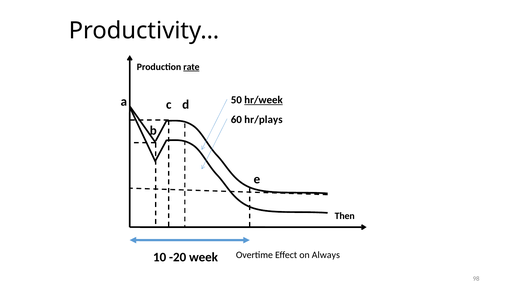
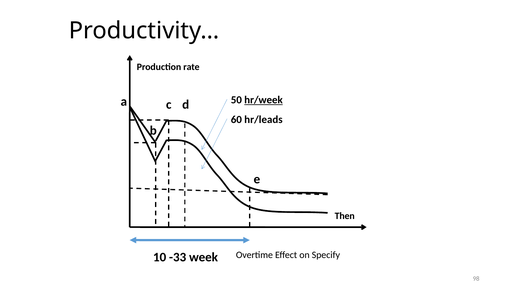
rate underline: present -> none (191, 67)
hr/plays: hr/plays -> hr/leads (263, 119)
-20: -20 -> -33 (178, 257)
Always: Always -> Specify (326, 255)
